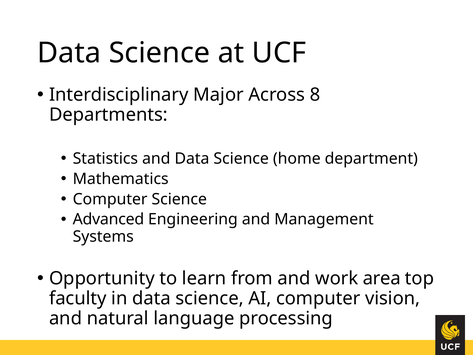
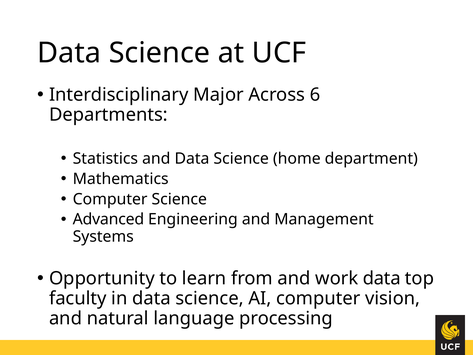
8: 8 -> 6 (315, 95)
work area: area -> data (382, 278)
